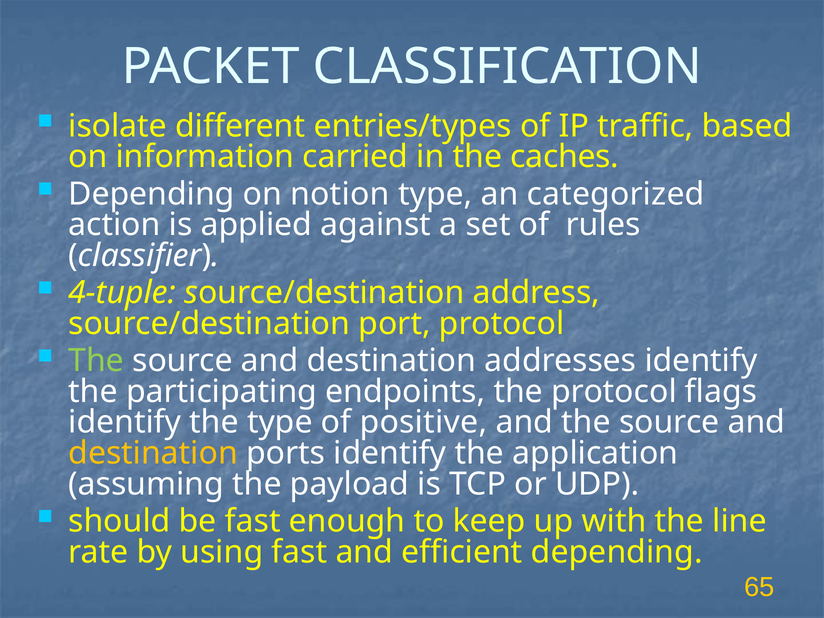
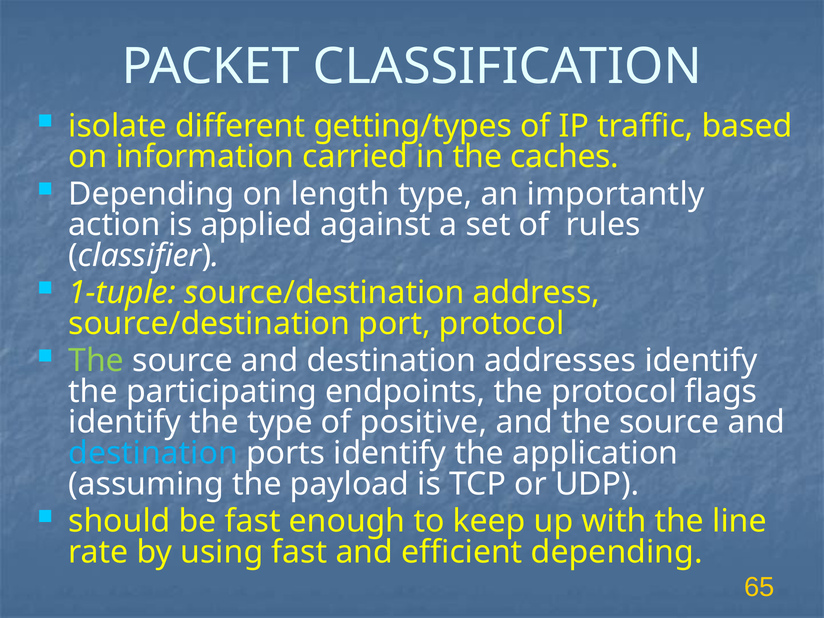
entries/types: entries/types -> getting/types (413, 126)
notion: notion -> length (340, 194)
categorized: categorized -> importantly (616, 194)
4-tuple: 4-tuple -> 1-tuple (122, 293)
destination colour: yellow -> light blue (153, 453)
